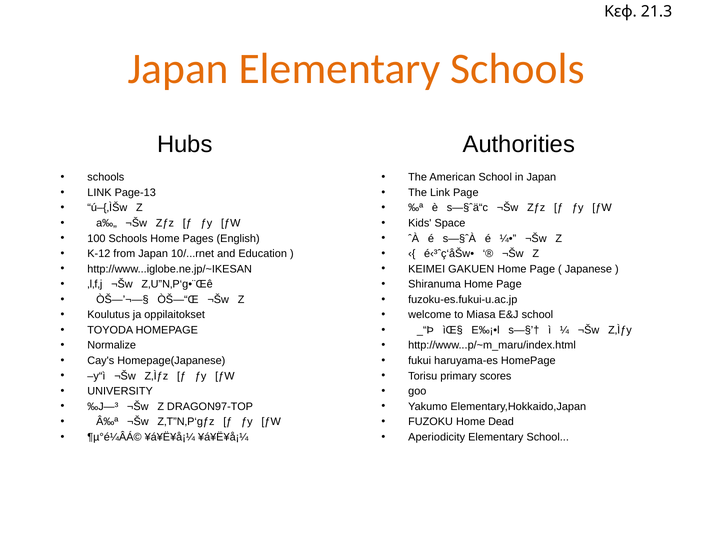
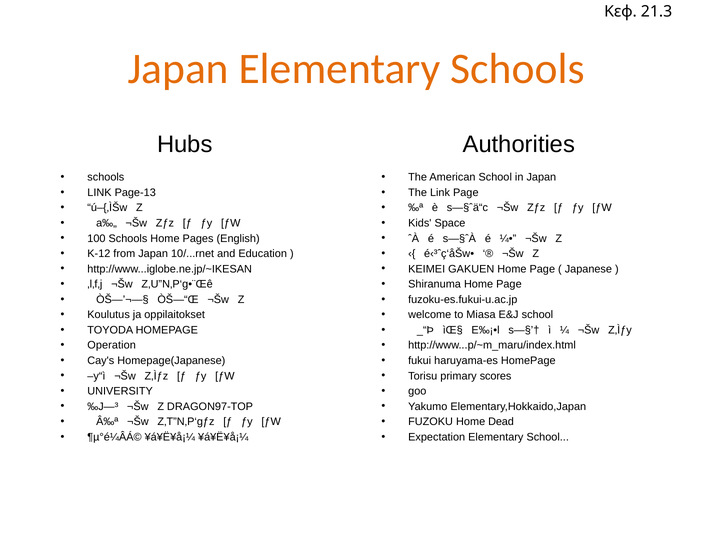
Normalize: Normalize -> Operation (112, 345)
Aperiodicity: Aperiodicity -> Expectation (437, 437)
